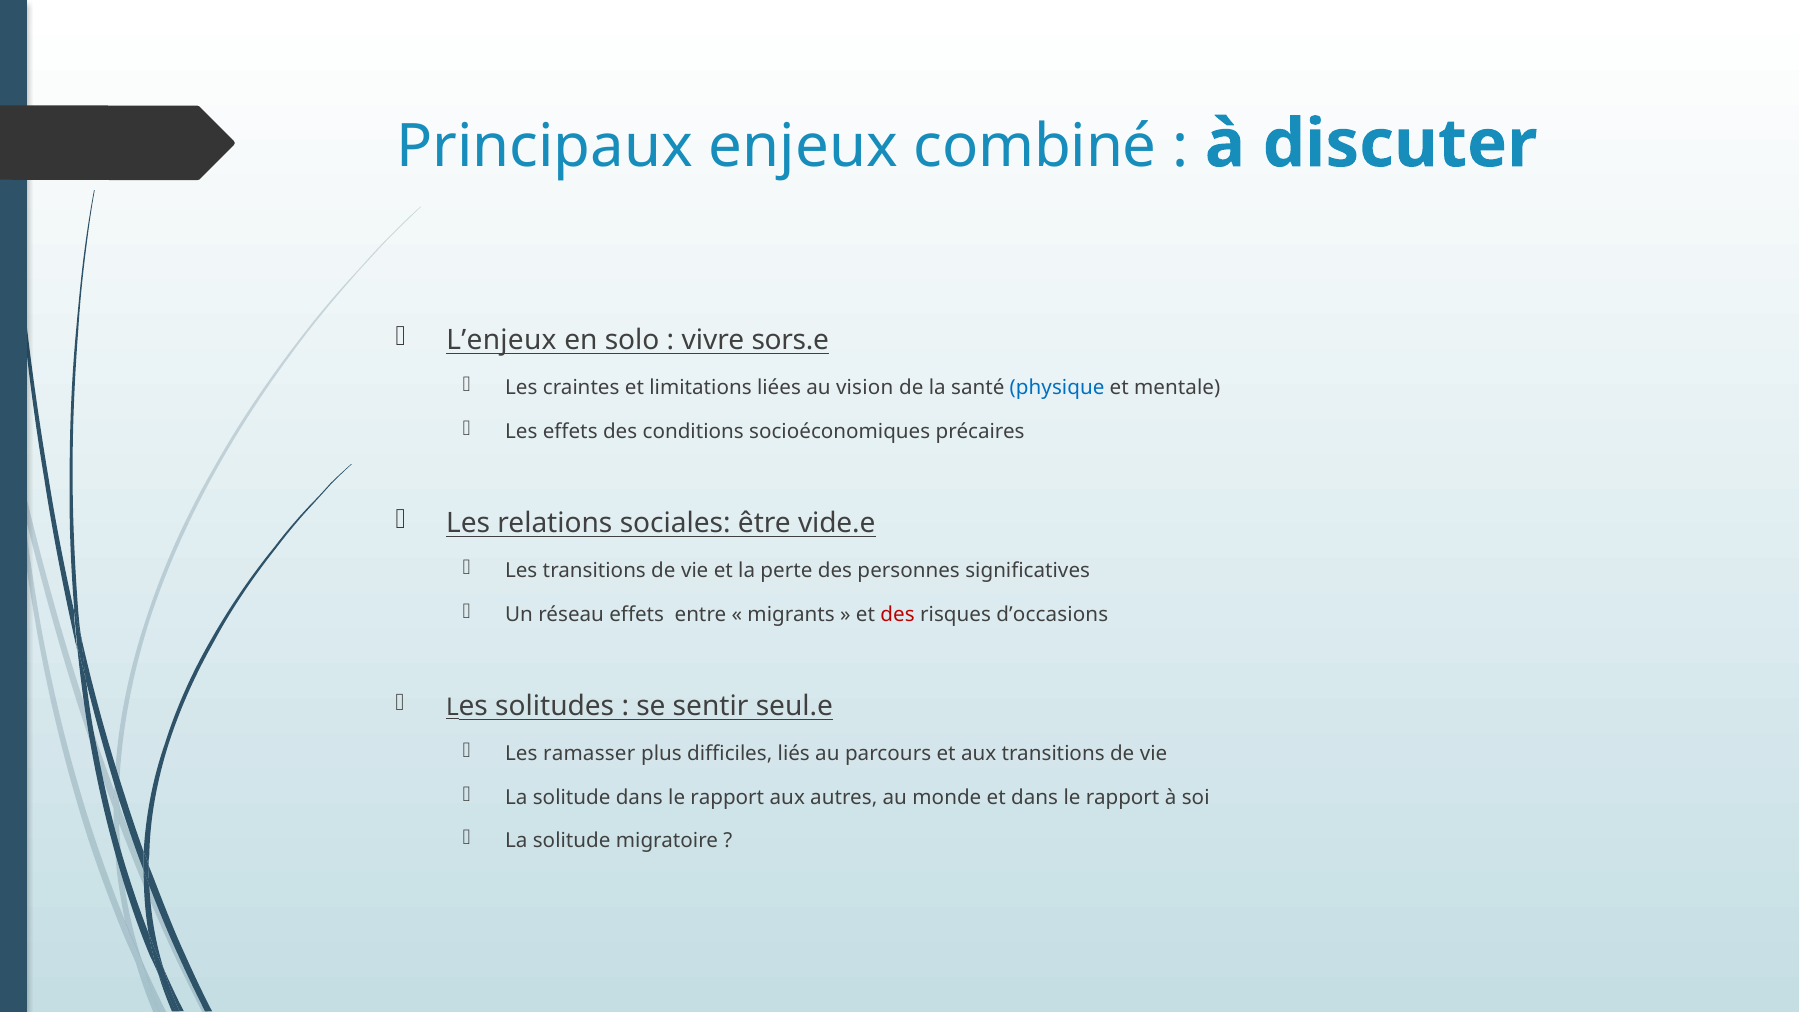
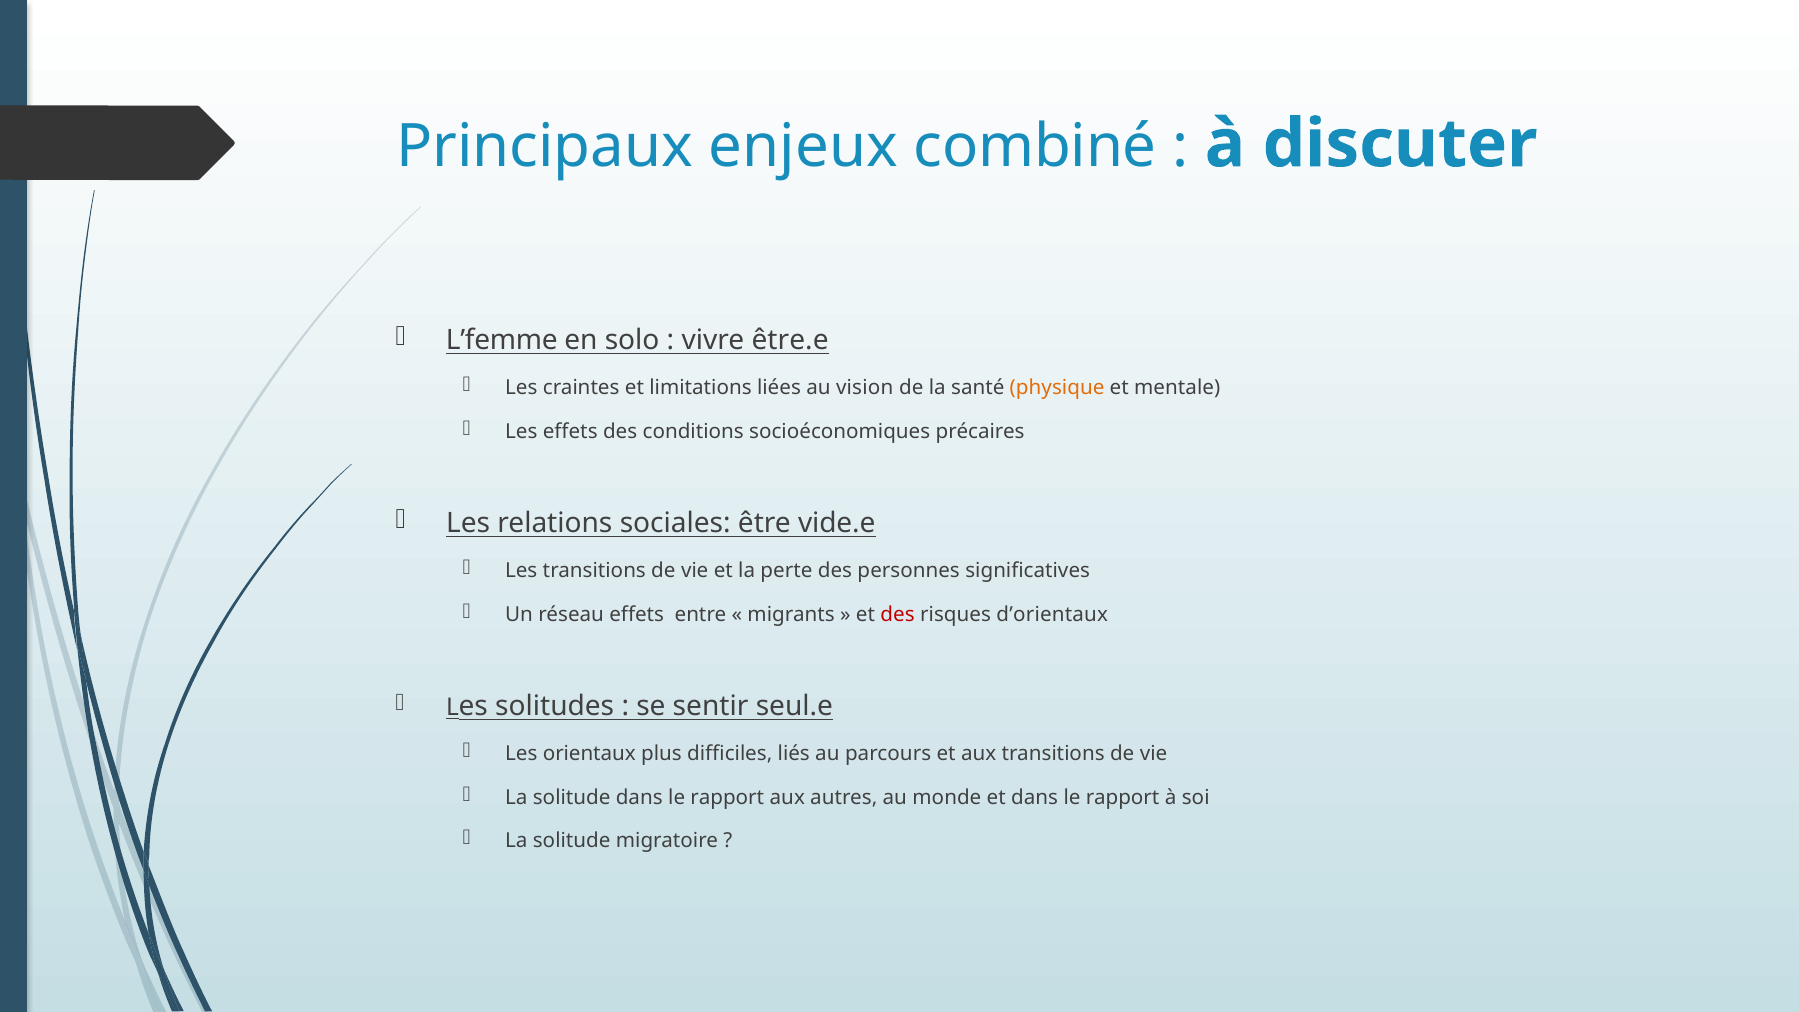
L’enjeux: L’enjeux -> L’femme (502, 340)
sors.e: sors.e -> être.e (790, 340)
physique colour: blue -> orange (1057, 388)
d’occasions: d’occasions -> d’orientaux (1052, 614)
ramasser: ramasser -> orientaux (589, 754)
